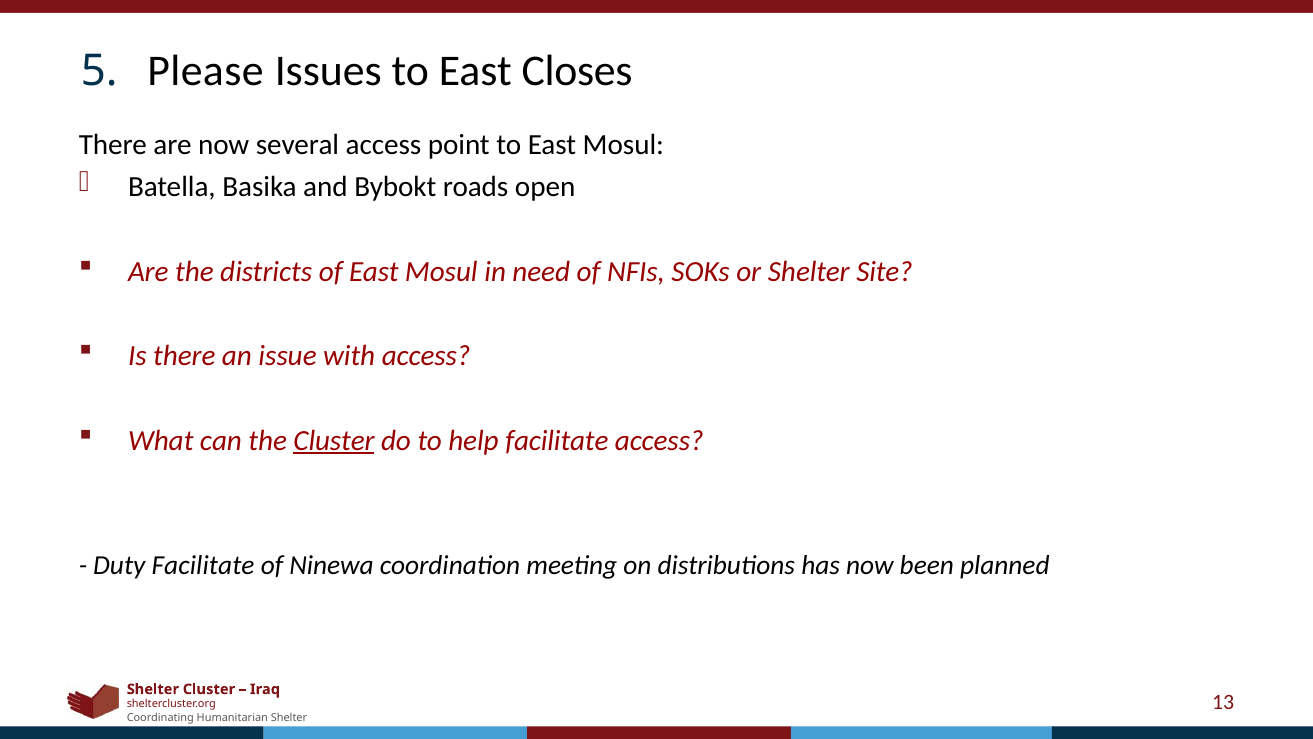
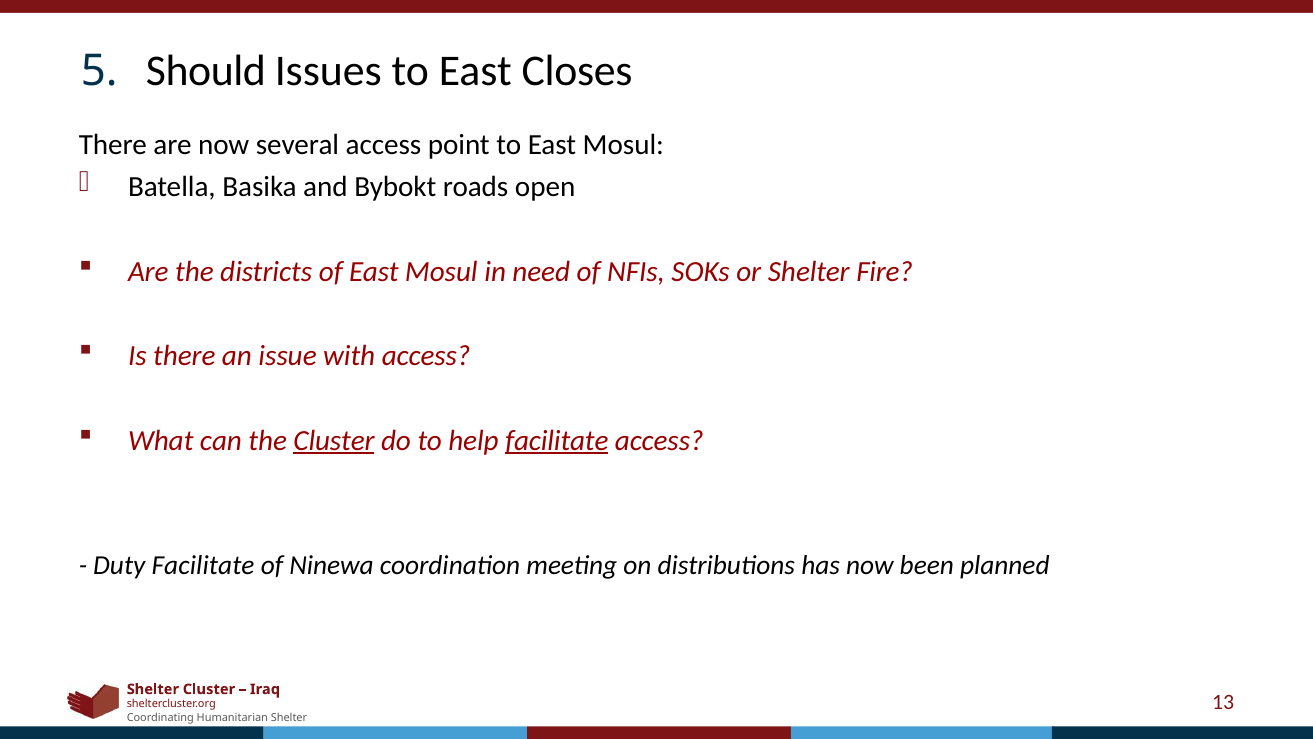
Please: Please -> Should (206, 71)
Site: Site -> Fire (885, 271)
facilitate underline: none -> present (557, 440)
